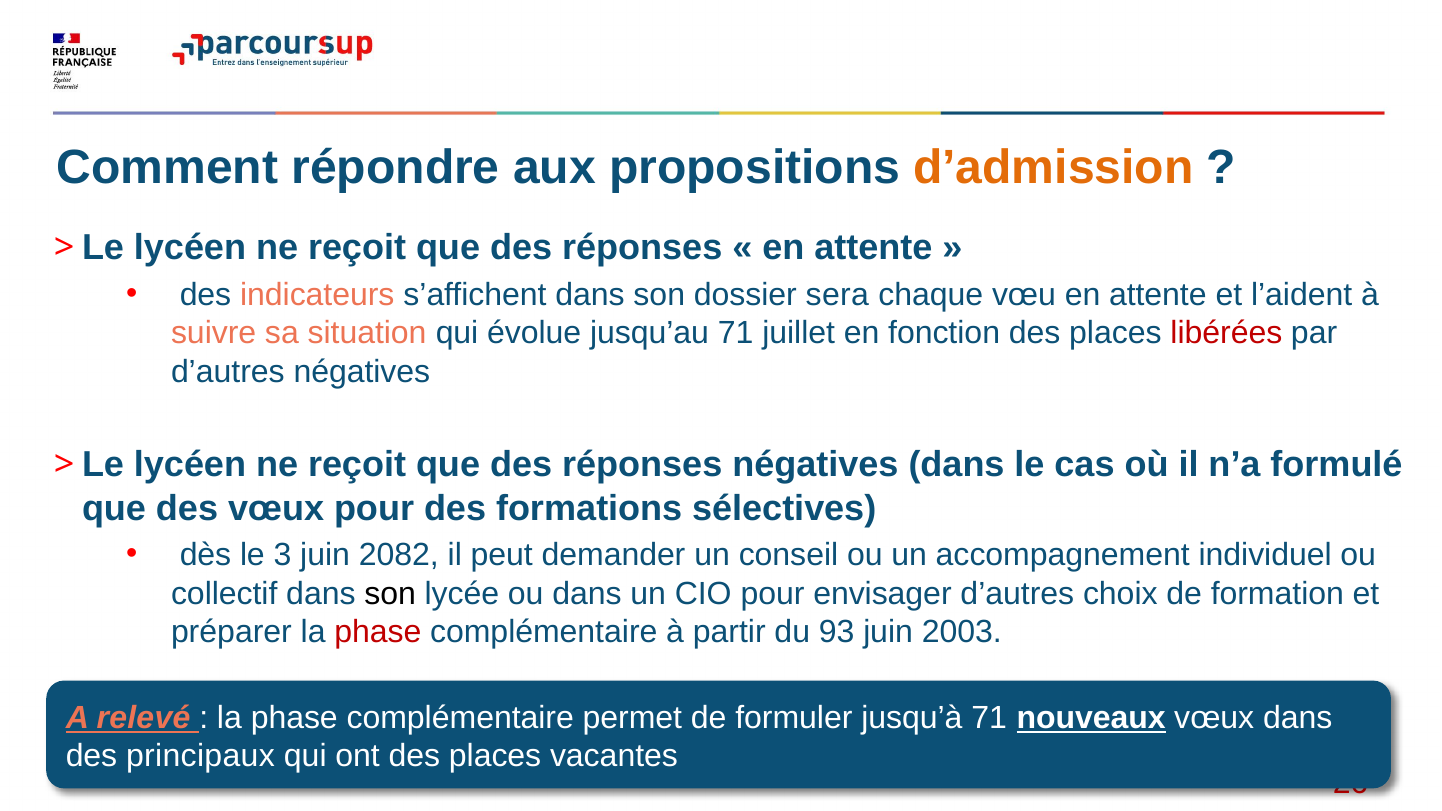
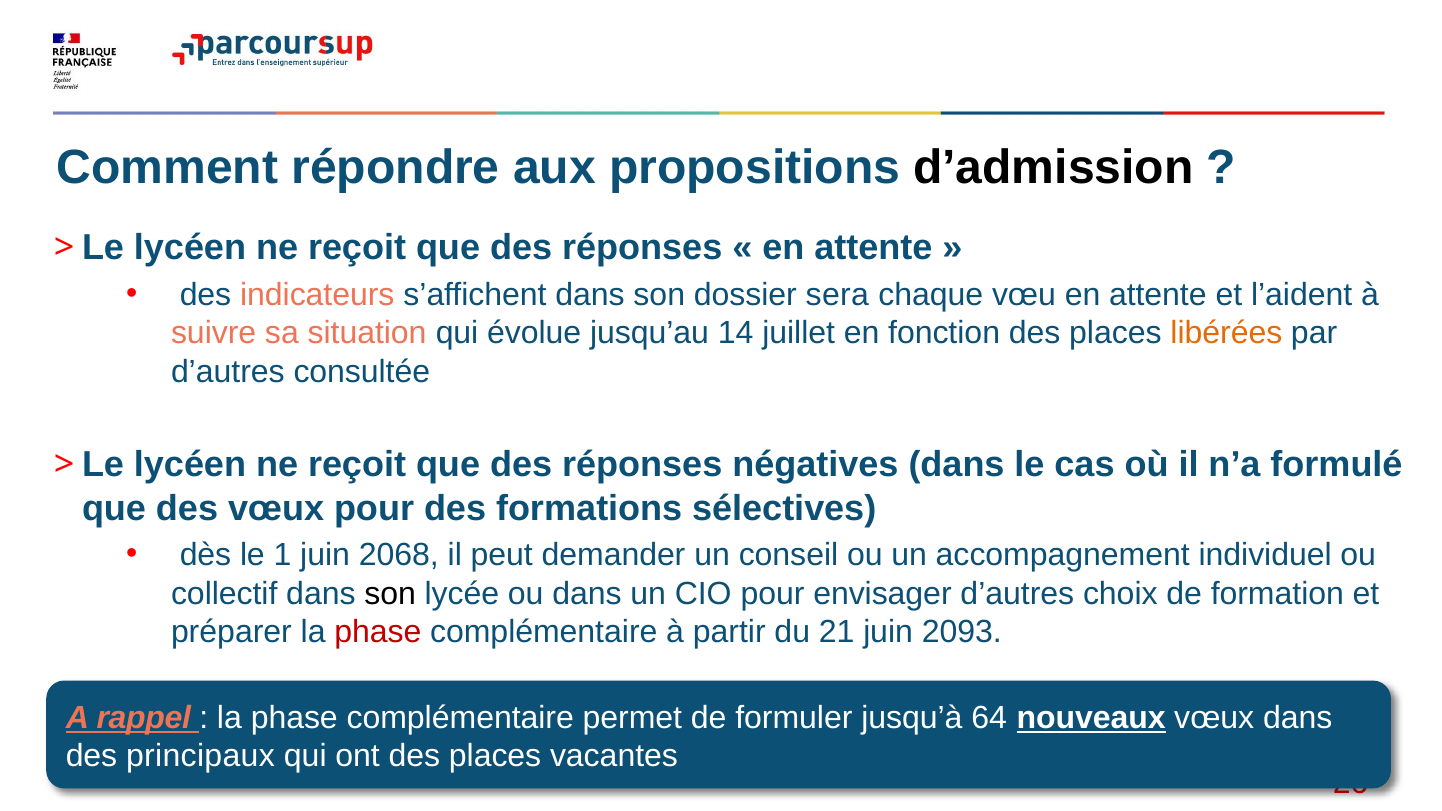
d’admission colour: orange -> black (1053, 168)
jusqu’au 71: 71 -> 14 (736, 333)
libérées colour: red -> orange (1226, 333)
d’autres négatives: négatives -> consultée (362, 372)
3: 3 -> 1 (282, 555)
2082: 2082 -> 2068 (399, 555)
93: 93 -> 21 (837, 632)
2003: 2003 -> 2093 (962, 632)
relevé: relevé -> rappel (144, 718)
jusqu’à 71: 71 -> 64 (989, 718)
